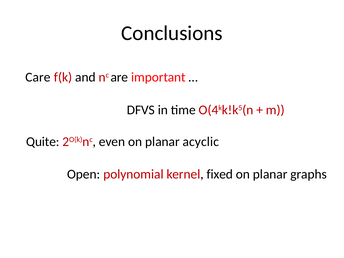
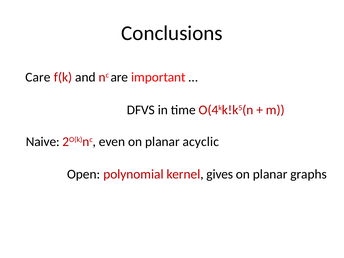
Quite: Quite -> Naive (43, 142)
fixed: fixed -> gives (220, 174)
